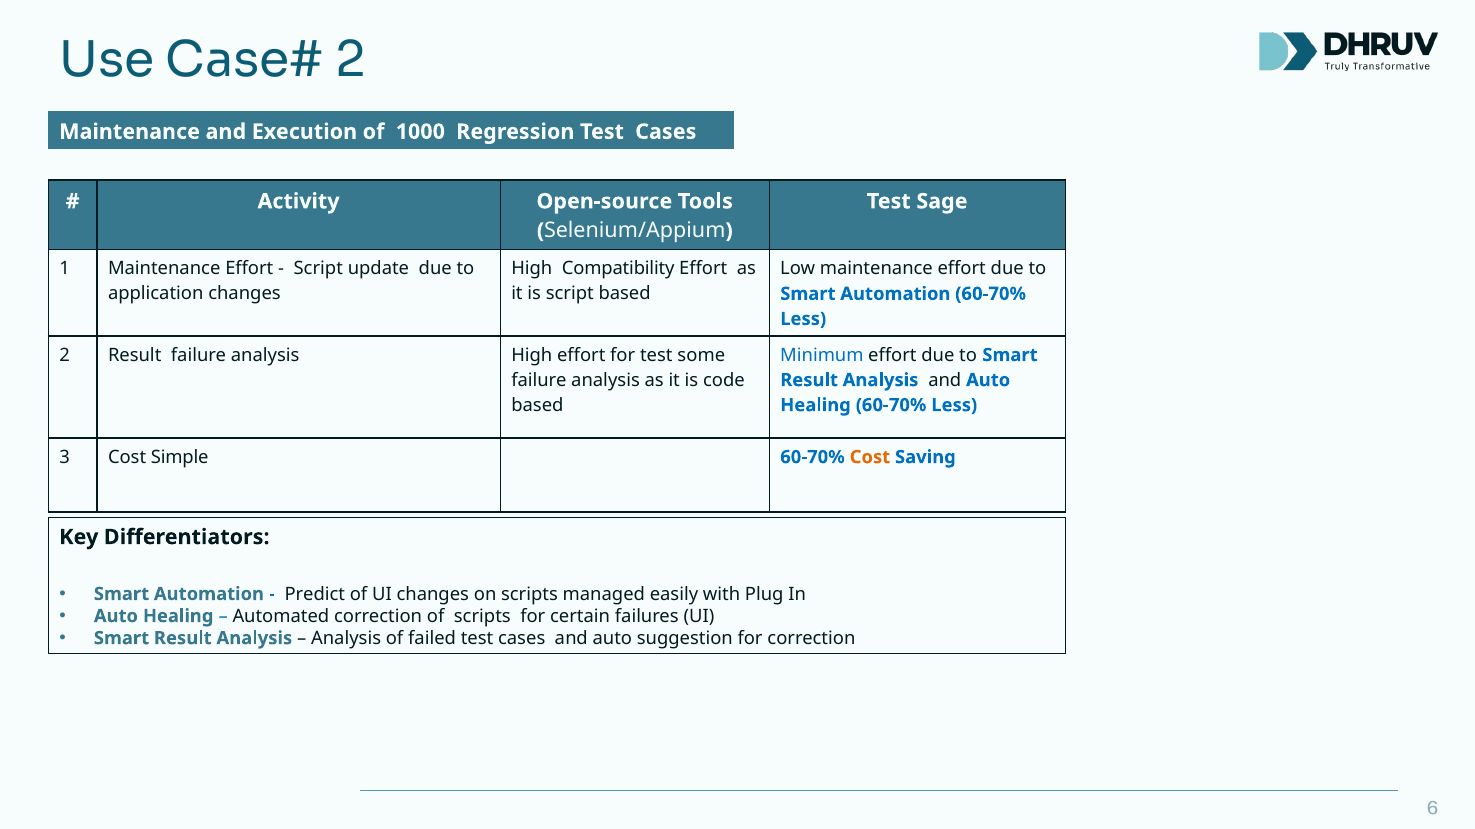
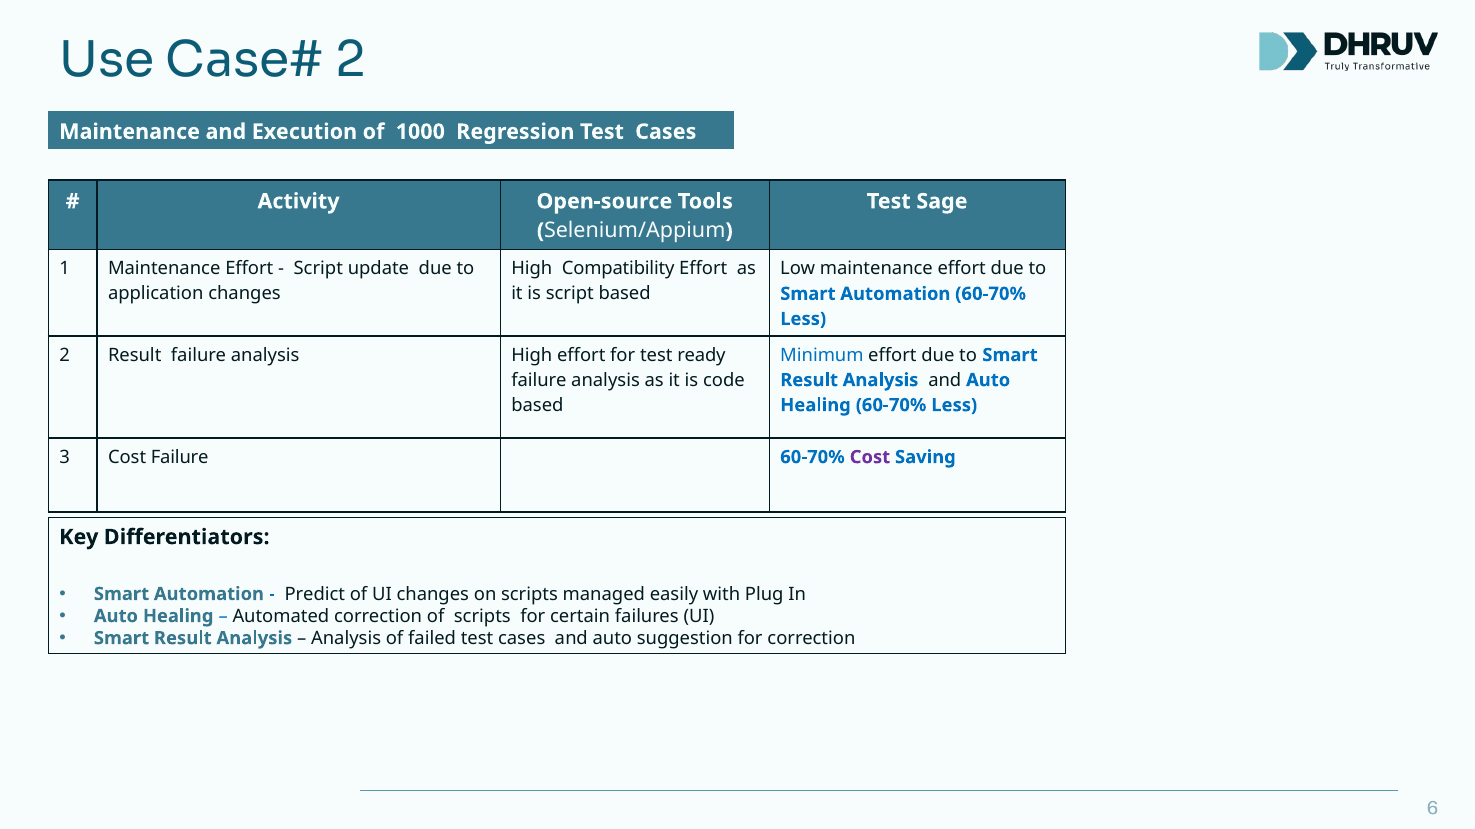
some: some -> ready (701, 355)
Cost Simple: Simple -> Failure (180, 457)
Cost colour: orange -> purple (870, 457)
